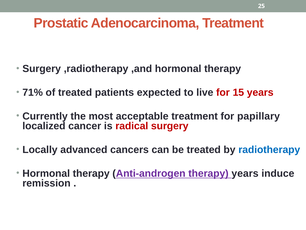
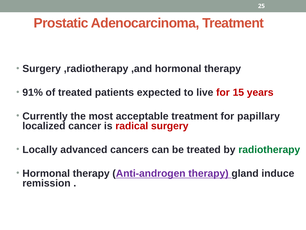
71%: 71% -> 91% (33, 92)
radiotherapy colour: blue -> green (269, 149)
therapy years: years -> gland (245, 173)
